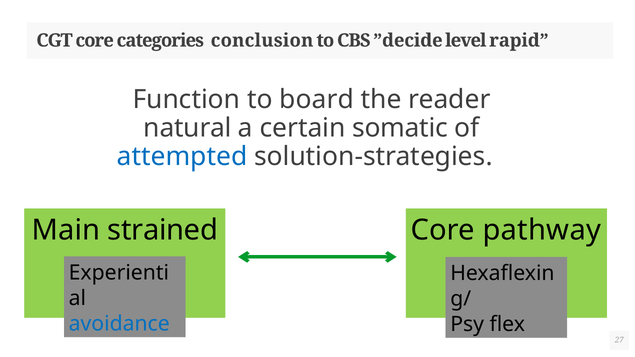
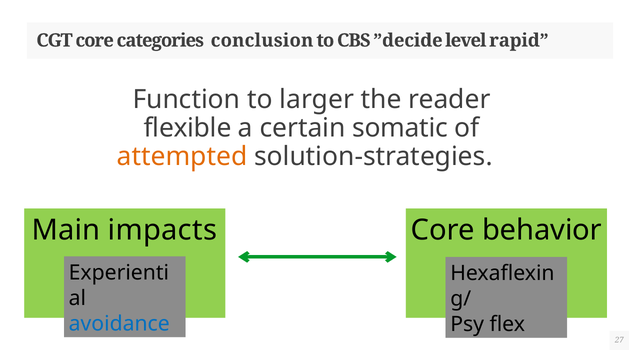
board: board -> larger (317, 100)
natural: natural -> flexible (188, 128)
attempted colour: blue -> orange (182, 157)
strained: strained -> impacts (162, 230)
pathway: pathway -> behavior (542, 230)
